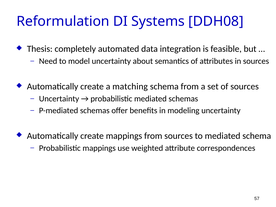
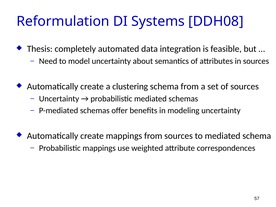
matching: matching -> clustering (130, 86)
